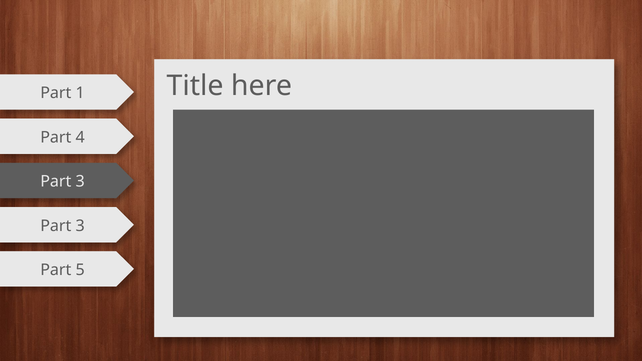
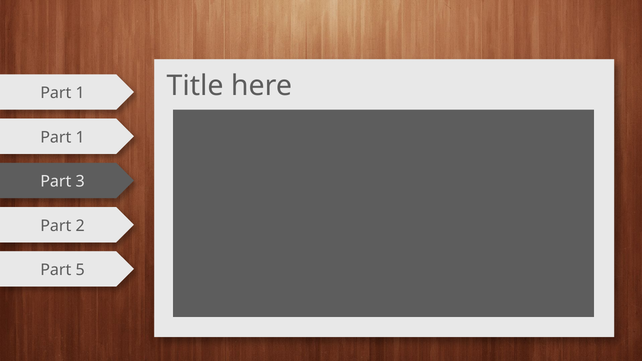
4: 4 -> 1 (80, 137)
3: 3 -> 2 (80, 226)
